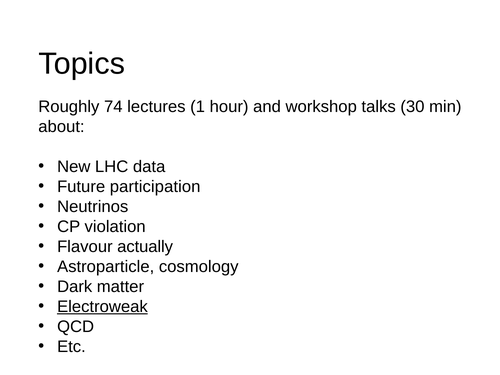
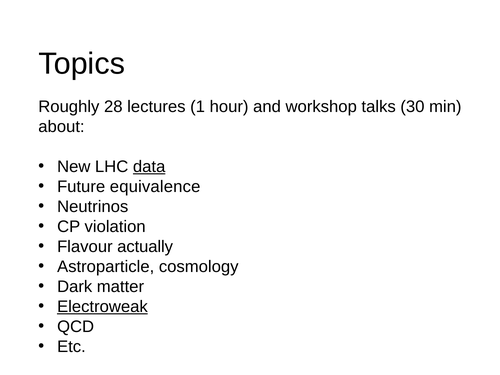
74: 74 -> 28 (113, 107)
data underline: none -> present (149, 167)
participation: participation -> equivalence (155, 187)
